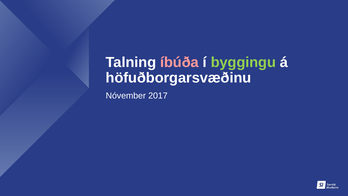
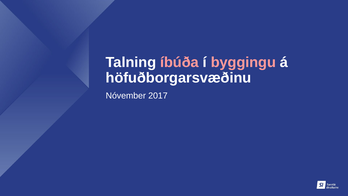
byggingu colour: light green -> pink (243, 62)
